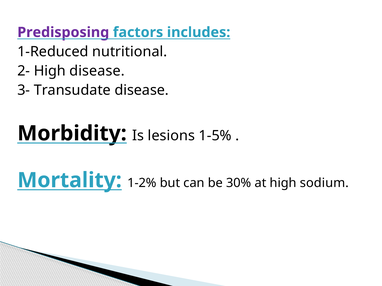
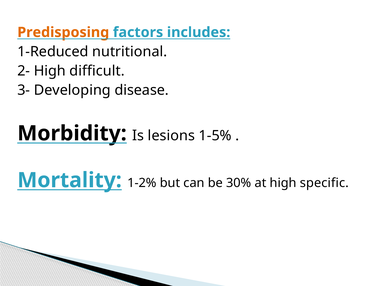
Predisposing colour: purple -> orange (63, 32)
High disease: disease -> difficult (97, 71)
Transudate: Transudate -> Developing (72, 90)
sodium: sodium -> specific (324, 183)
